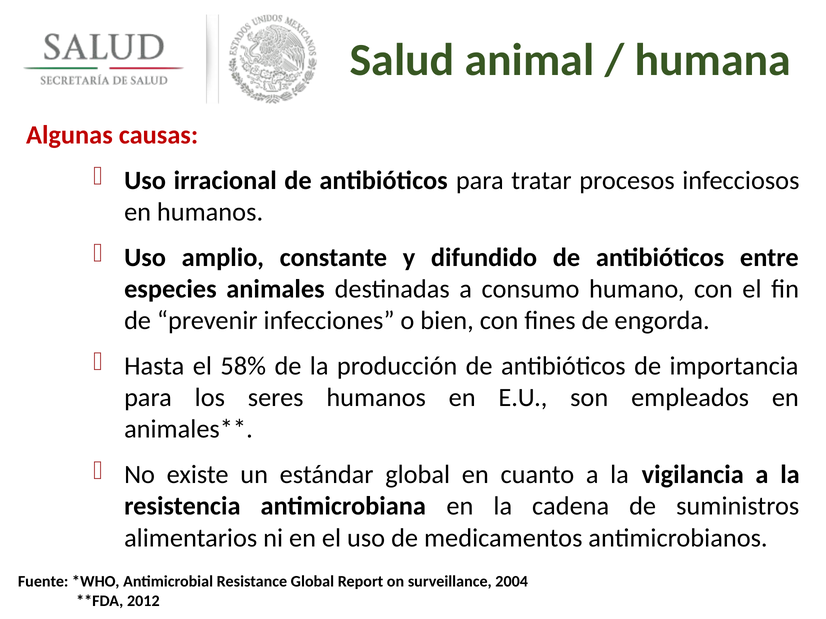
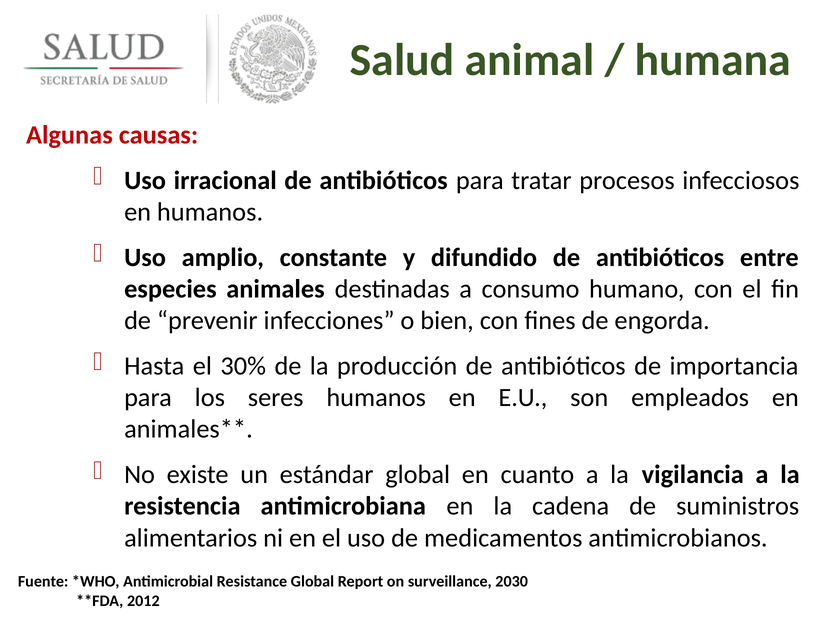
58%: 58% -> 30% (243, 366)
2004: 2004 -> 2030 (512, 582)
